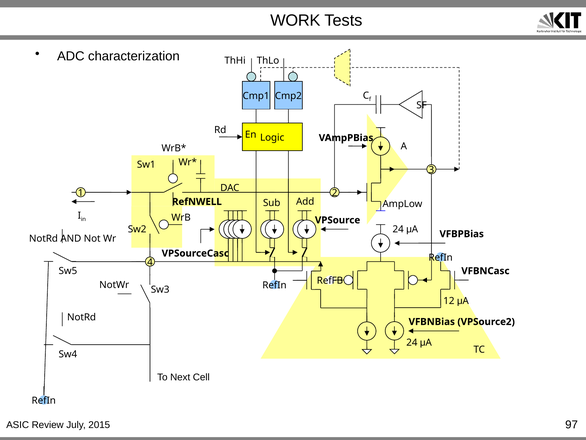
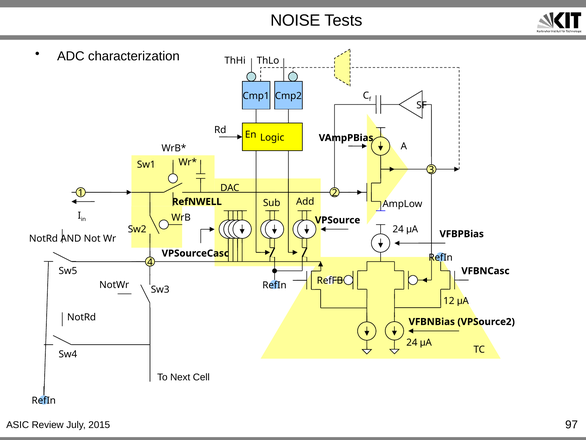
WORK: WORK -> NOISE (295, 21)
